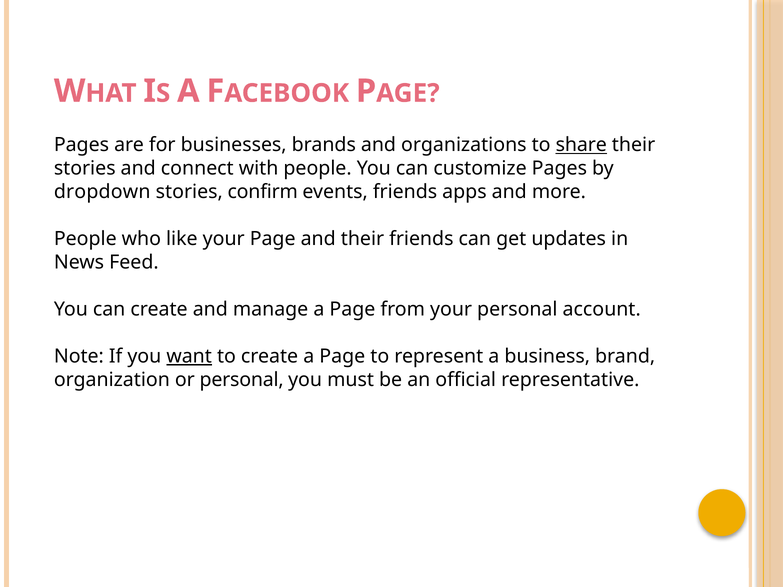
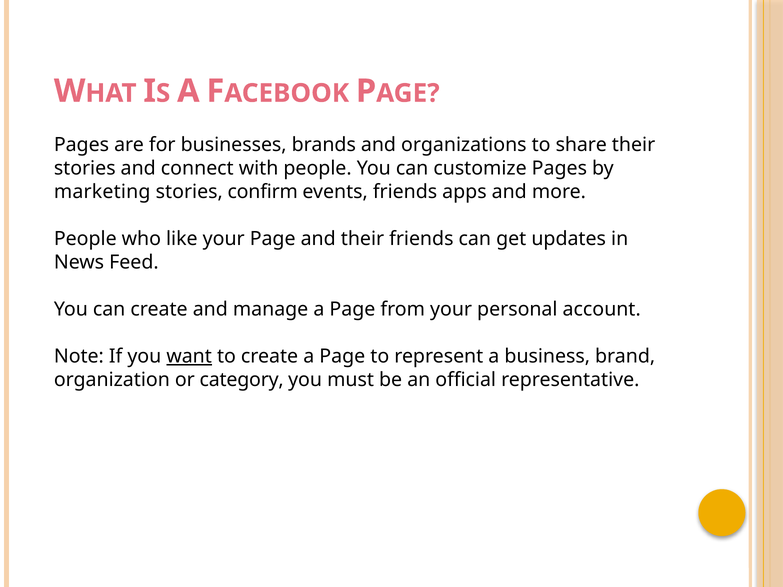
share underline: present -> none (581, 145)
dropdown: dropdown -> marketing (102, 192)
or personal: personal -> category (242, 380)
